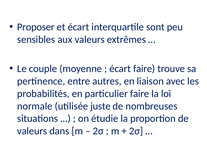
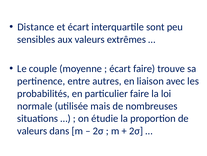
Proposer: Proposer -> Distance (36, 27)
juste: juste -> mais (100, 106)
